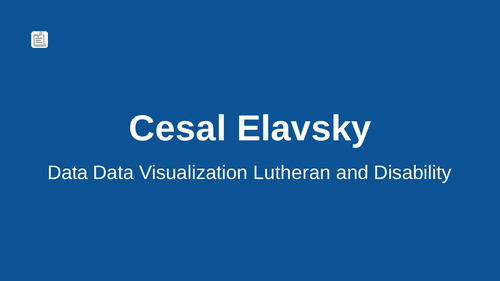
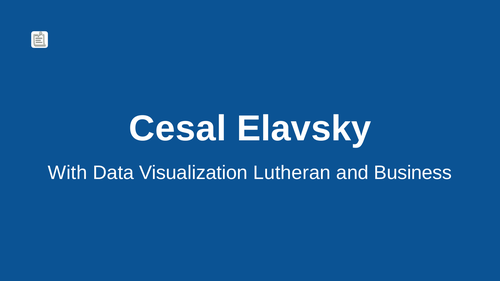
Data: Data -> With (68, 173)
Disability: Disability -> Business (413, 173)
